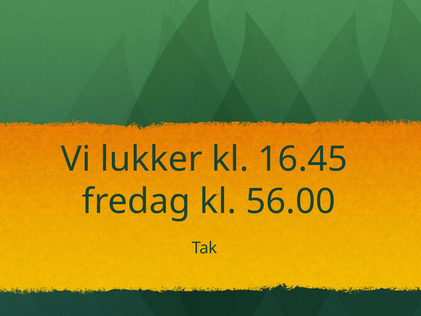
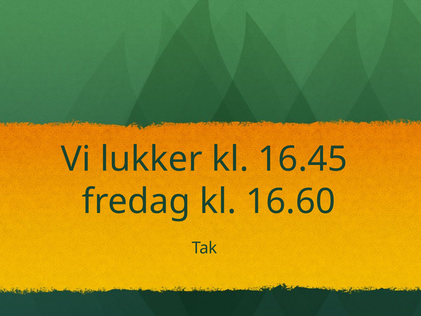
56.00: 56.00 -> 16.60 (291, 201)
